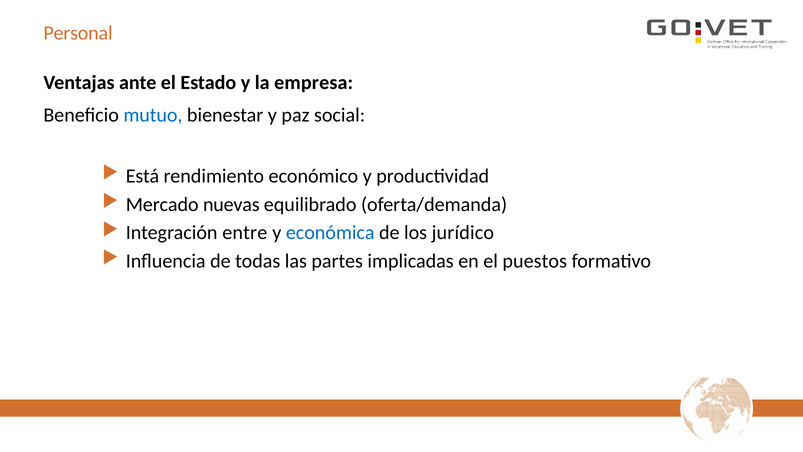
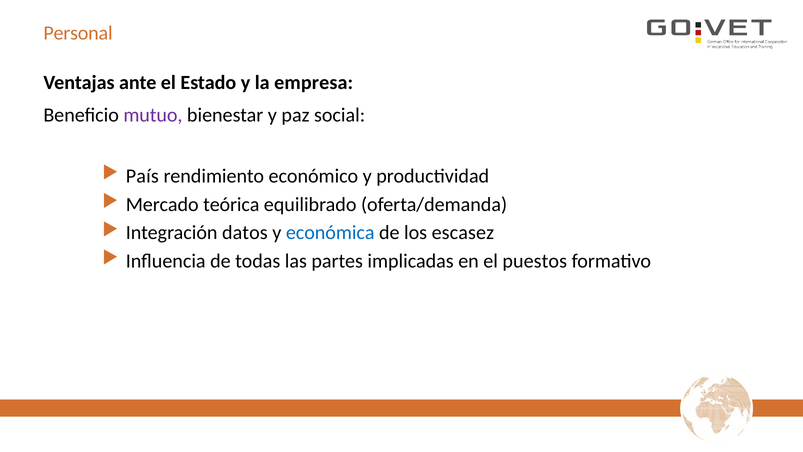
mutuo colour: blue -> purple (153, 115)
Está: Está -> País (142, 176)
nuevas: nuevas -> teórica (231, 204)
entre: entre -> datos (245, 232)
jurídico: jurídico -> escasez (463, 232)
